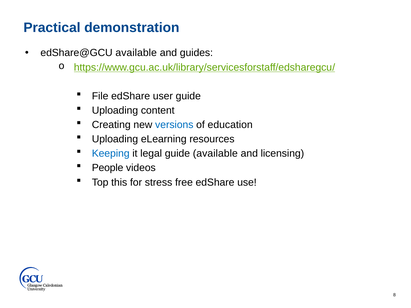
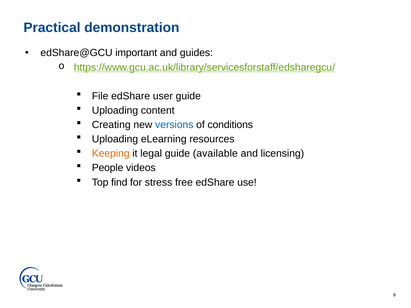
edShare@GCU available: available -> important (136, 53)
education: education -> conditions (230, 125)
Keeping colour: blue -> orange (111, 154)
this: this -> find (119, 182)
